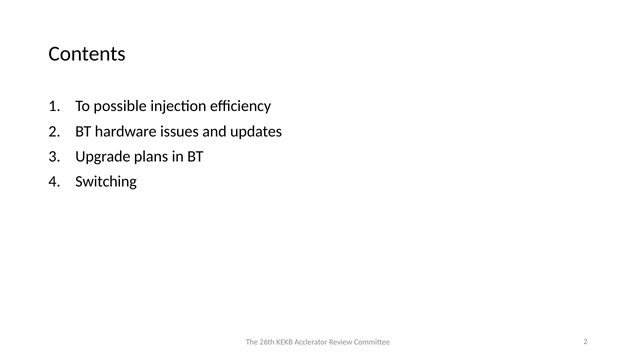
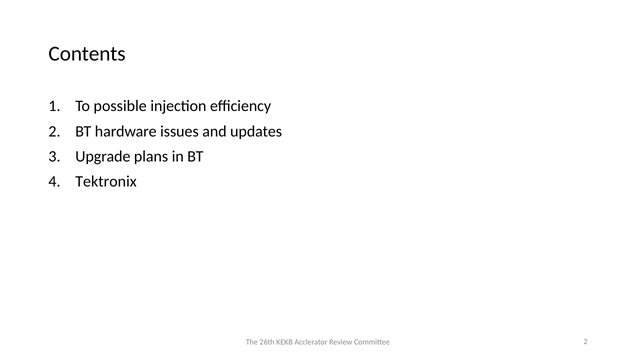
Switching: Switching -> Tektronix (106, 181)
